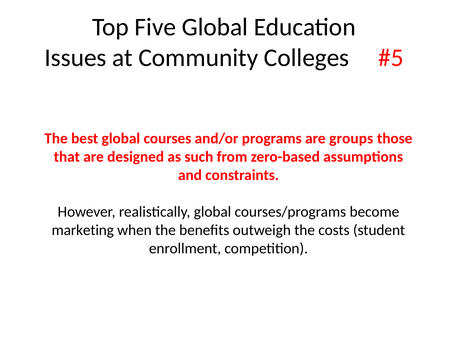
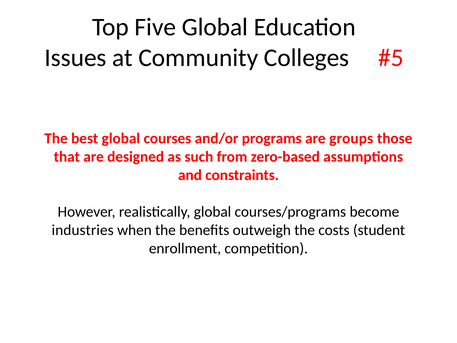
marketing: marketing -> industries (83, 230)
